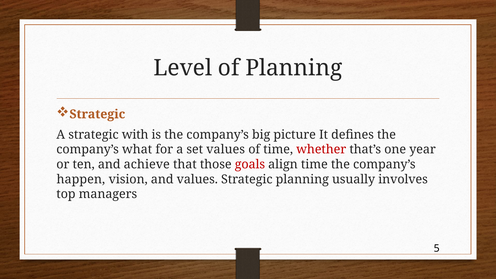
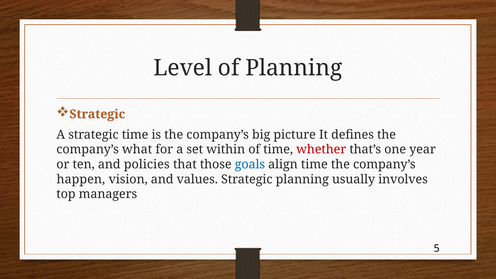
strategic with: with -> time (135, 135)
set values: values -> within (226, 150)
achieve: achieve -> policies (147, 164)
goals colour: red -> blue (250, 164)
